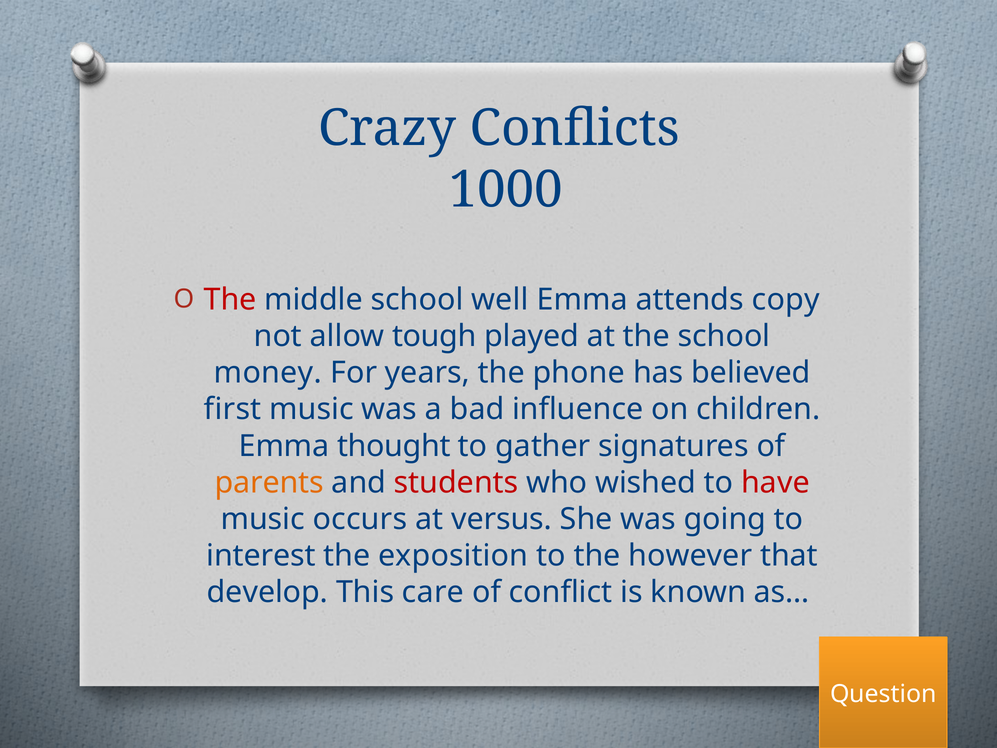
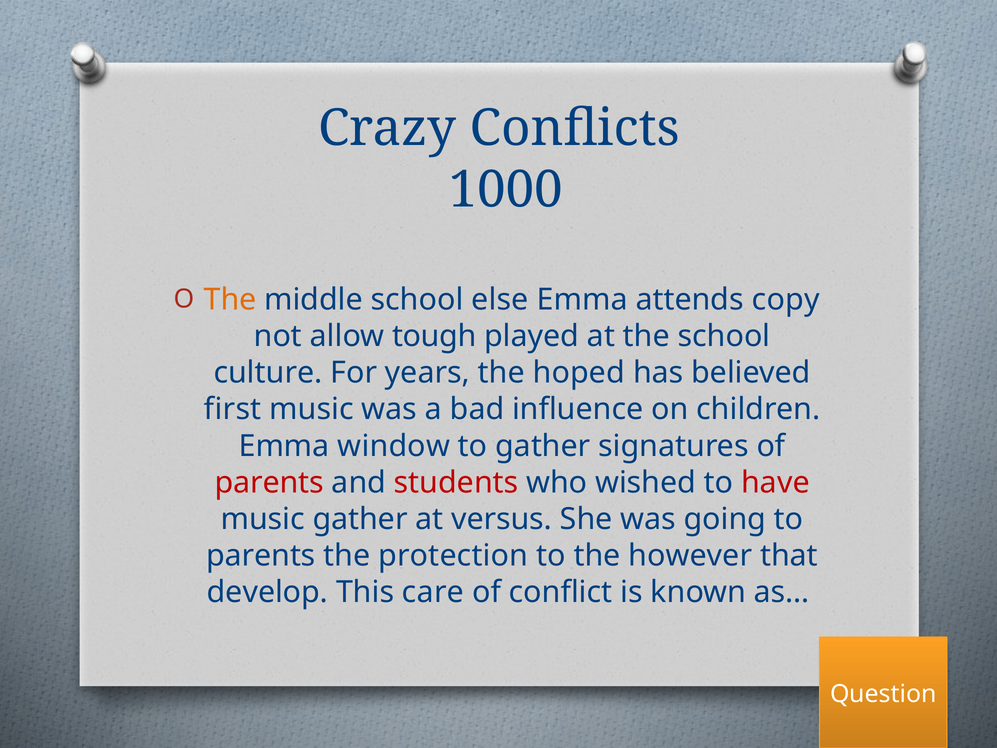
The colour: red -> orange (230, 300)
well: well -> else (500, 300)
money: money -> culture (268, 373)
phone: phone -> hoped (579, 373)
thought: thought -> window (394, 446)
parents colour: orange -> red (269, 482)
music occurs: occurs -> gather (360, 519)
interest: interest -> parents (261, 555)
exposition: exposition -> protection (453, 555)
